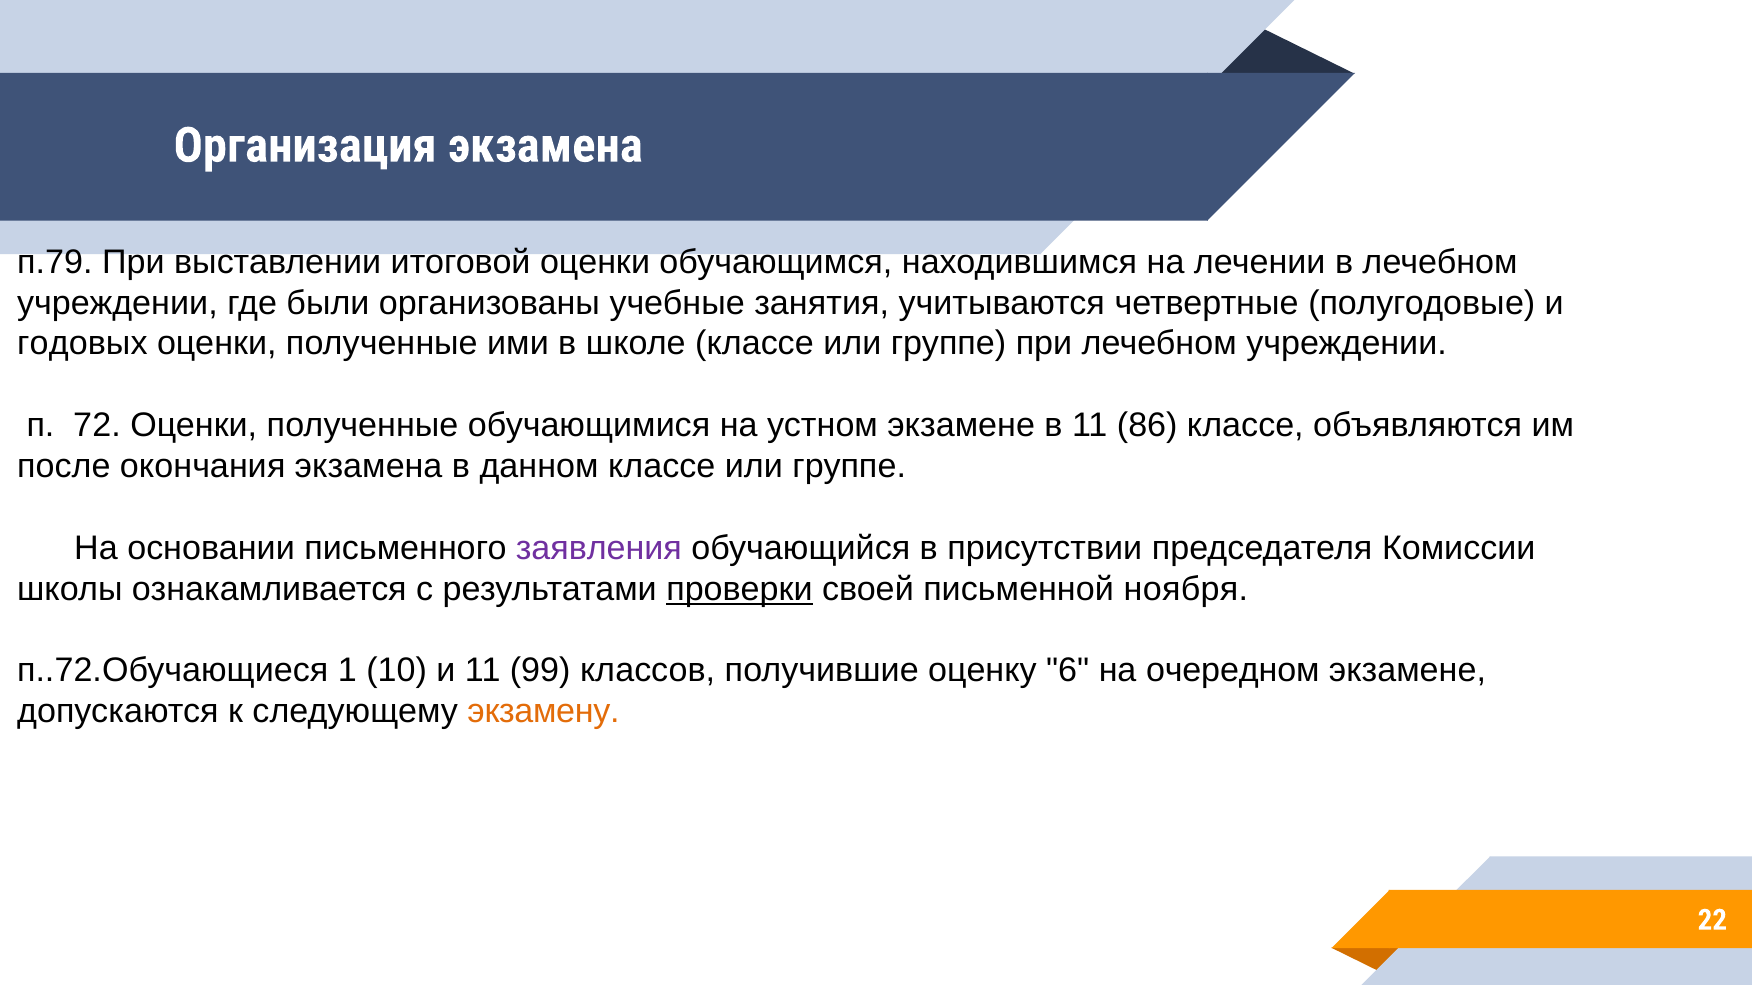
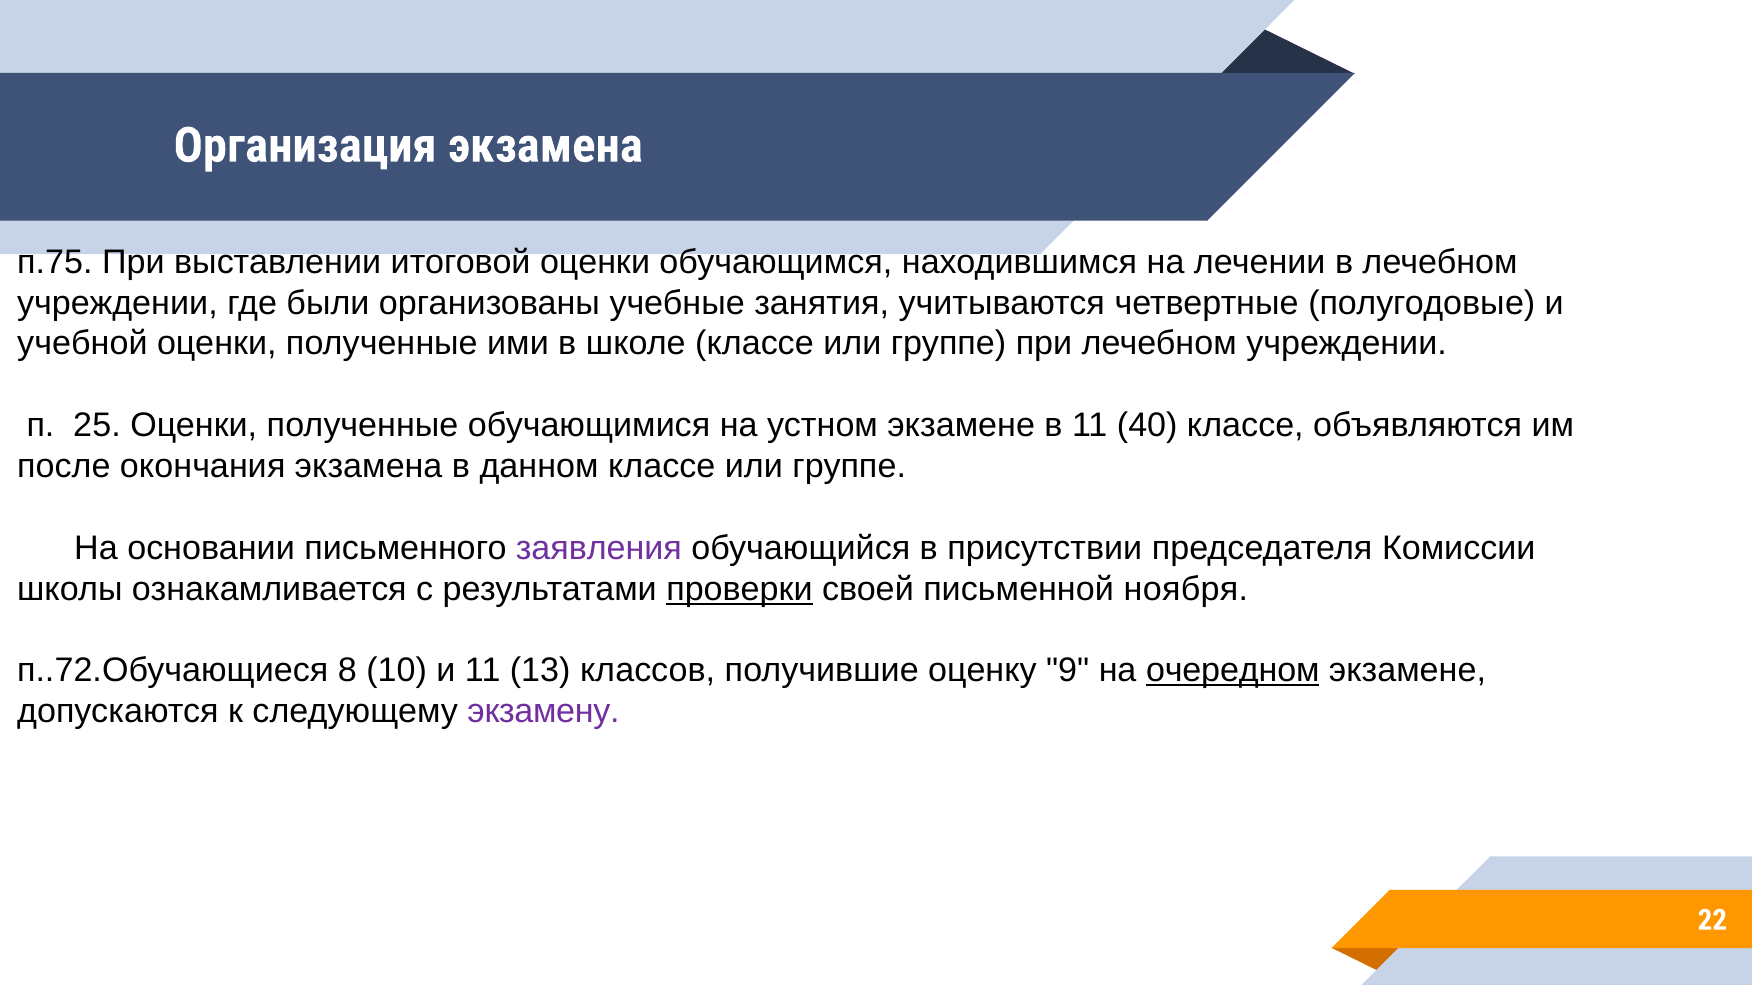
п.79: п.79 -> п.75 (55, 262)
годовых: годовых -> учебной (82, 344)
72: 72 -> 25 (97, 426)
86: 86 -> 40 (1147, 426)
1: 1 -> 8 (347, 671)
99: 99 -> 13 (540, 671)
6: 6 -> 9 (1068, 671)
очередном underline: none -> present (1233, 671)
экзамену colour: orange -> purple (543, 712)
